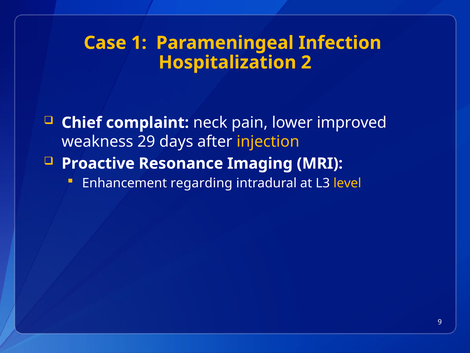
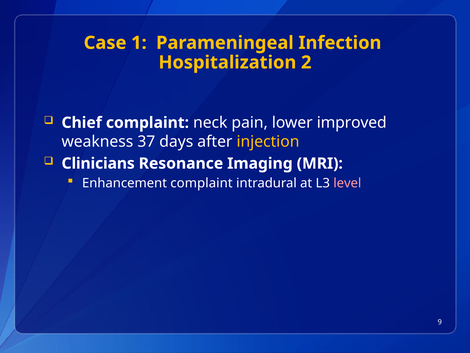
29: 29 -> 37 (146, 141)
Proactive: Proactive -> Clinicians (98, 163)
Enhancement regarding: regarding -> complaint (201, 183)
level colour: yellow -> pink (347, 183)
